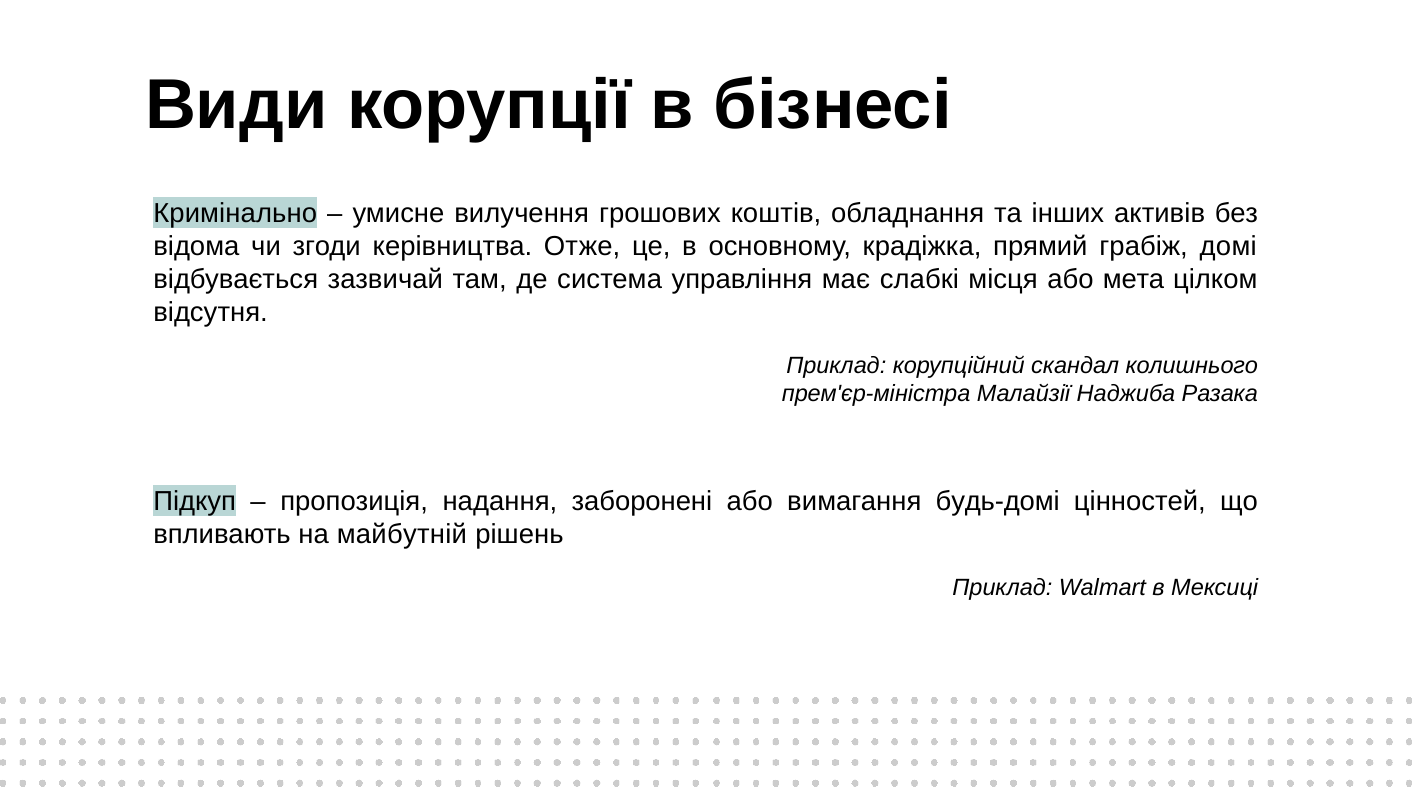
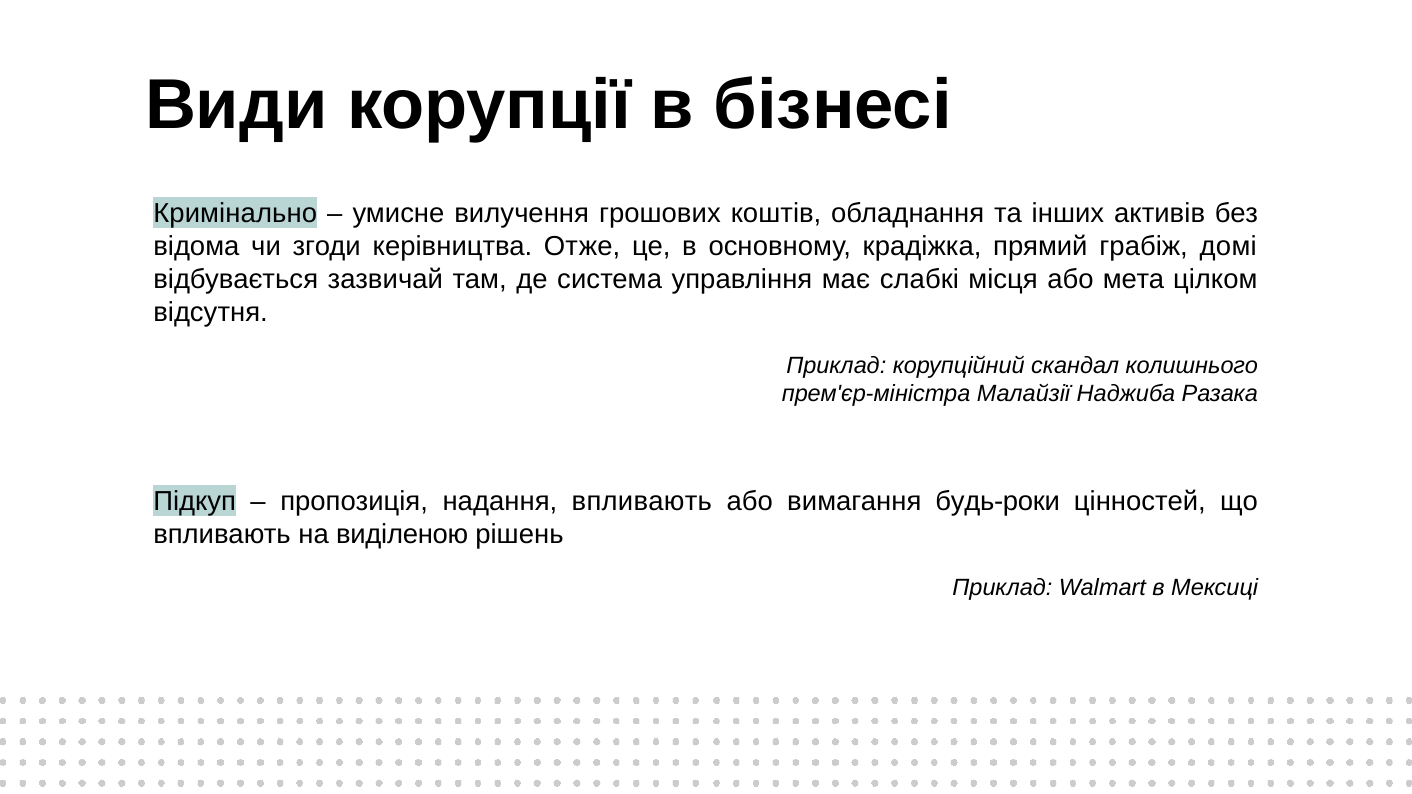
надання заборонені: заборонені -> впливають (642, 501)
будь-домі: будь-домі -> будь-роки (998, 501)
майбутній: майбутній -> виділеною (402, 534)
